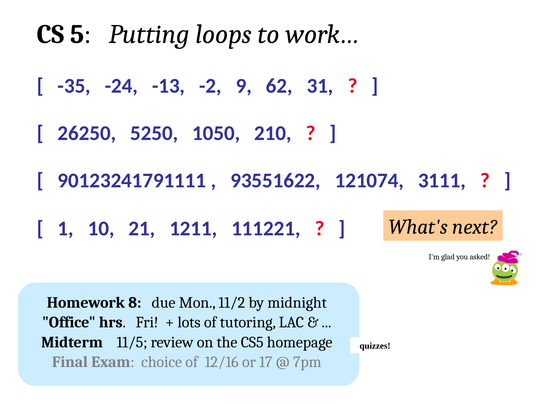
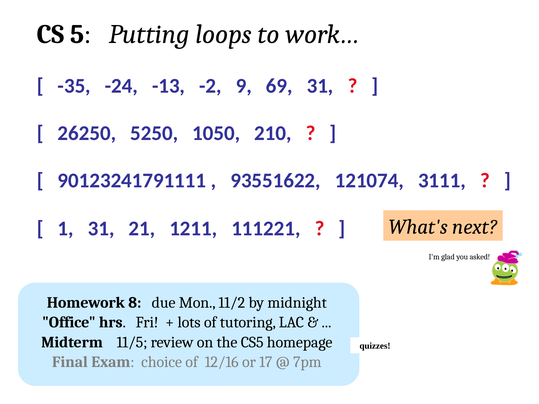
62: 62 -> 69 (279, 86)
1 10: 10 -> 31 (101, 229)
